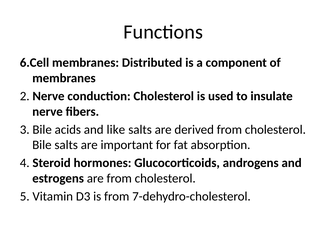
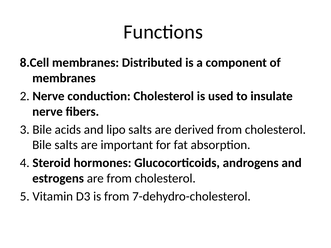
6.Cell: 6.Cell -> 8.Cell (35, 63)
like: like -> lipo (116, 130)
